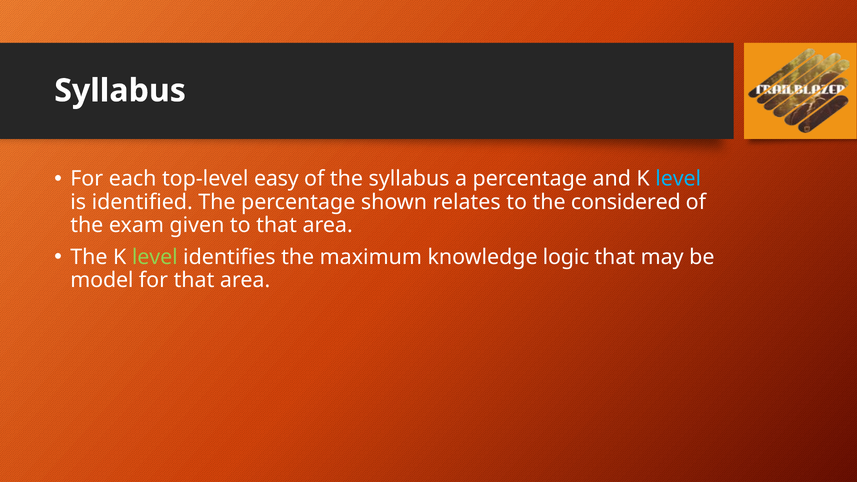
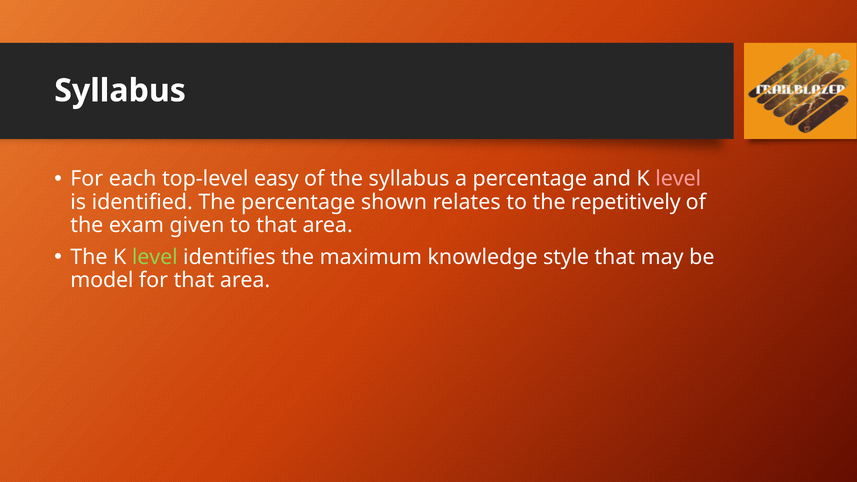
level colour: light blue -> pink (678, 179)
considered: considered -> repetitively (626, 202)
logic: logic -> style (566, 257)
